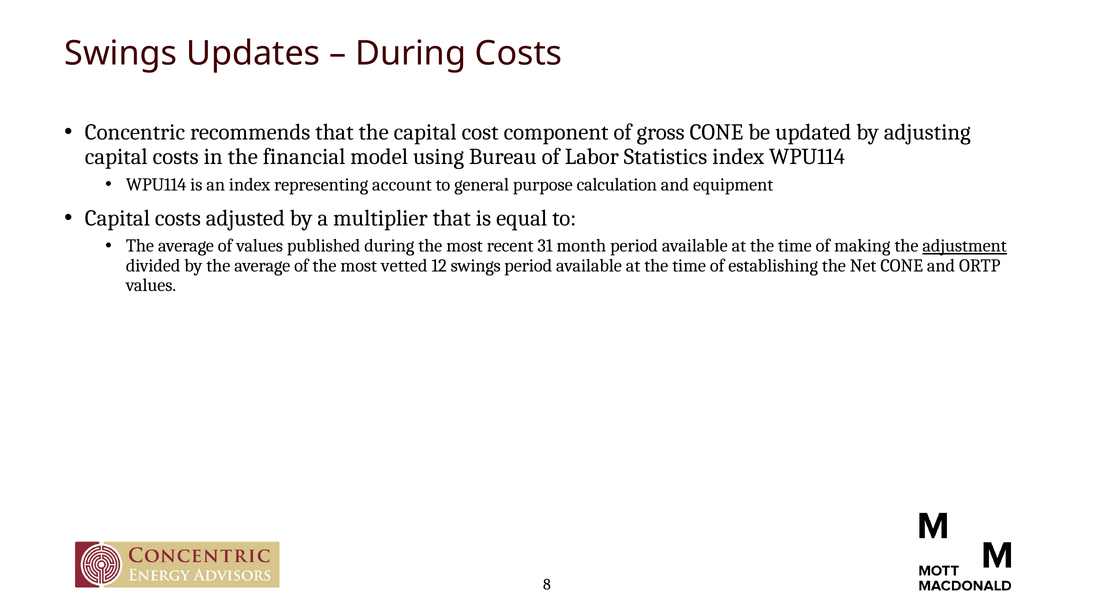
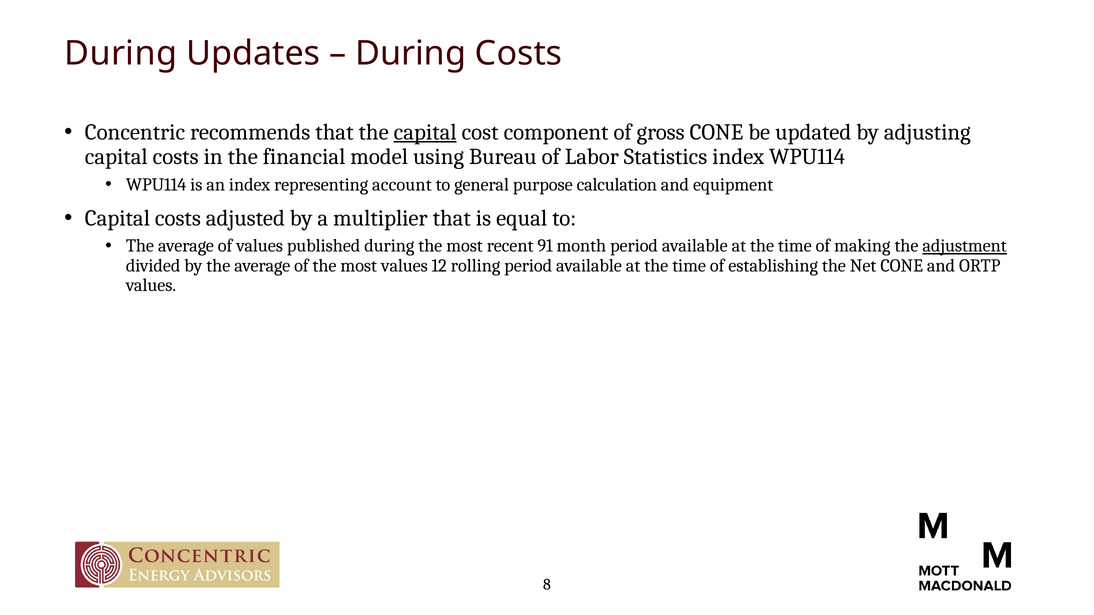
Swings: Swings -> During (121, 53)
capital underline: none -> present (425, 132)
31: 31 -> 91 (545, 246)
most vetted: vetted -> values (404, 266)
12 swings: swings -> rolling (476, 266)
